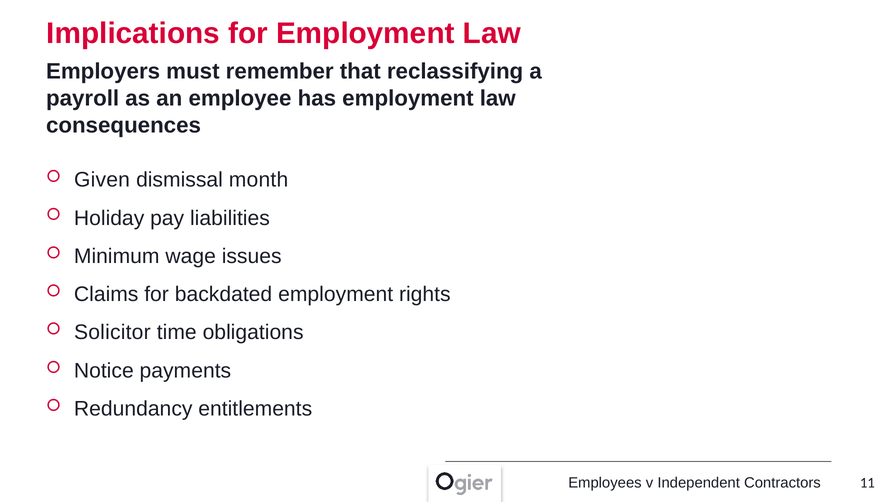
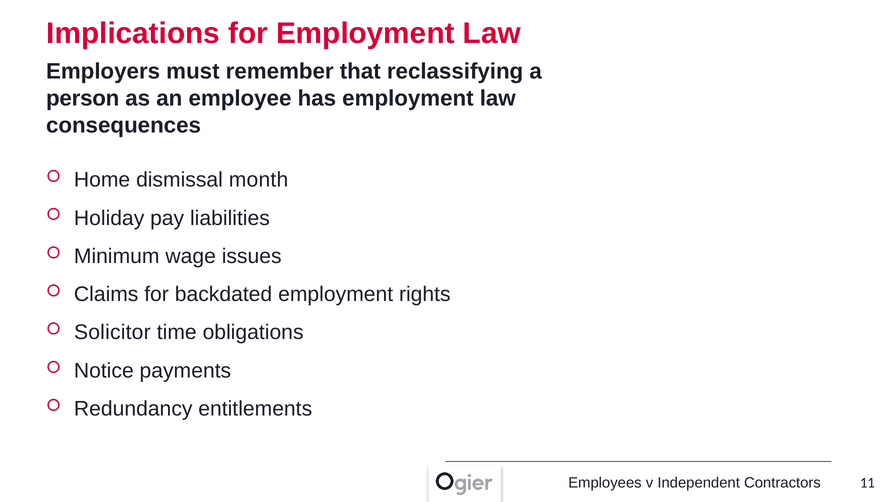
payroll: payroll -> person (83, 98)
Given: Given -> Home (102, 180)
